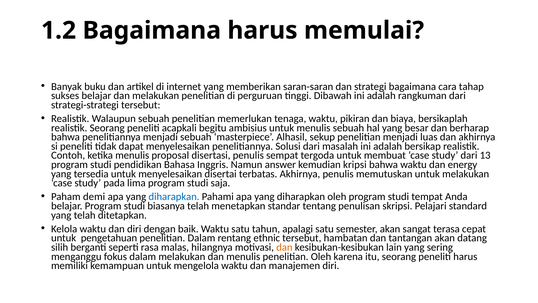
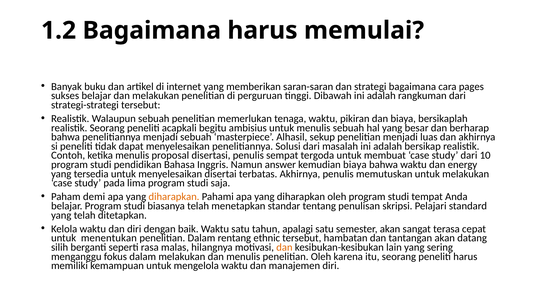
tahap: tahap -> pages (471, 86)
13: 13 -> 10 (485, 155)
kemudian kripsi: kripsi -> biaya (355, 164)
diharapkan colour: blue -> orange (174, 197)
pengetahuan: pengetahuan -> menentukan (109, 238)
